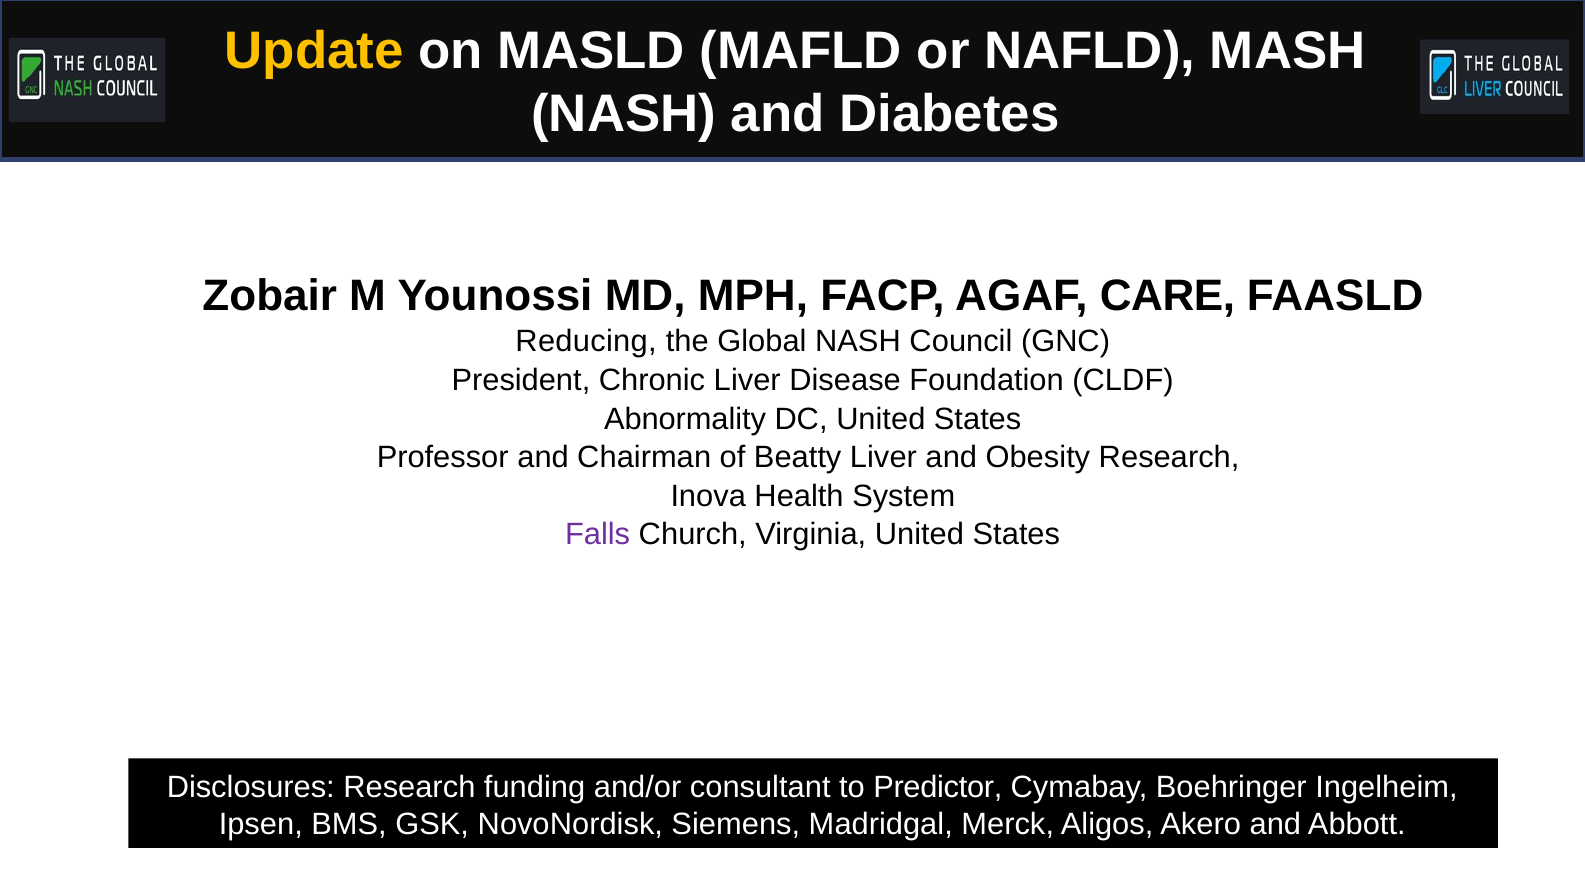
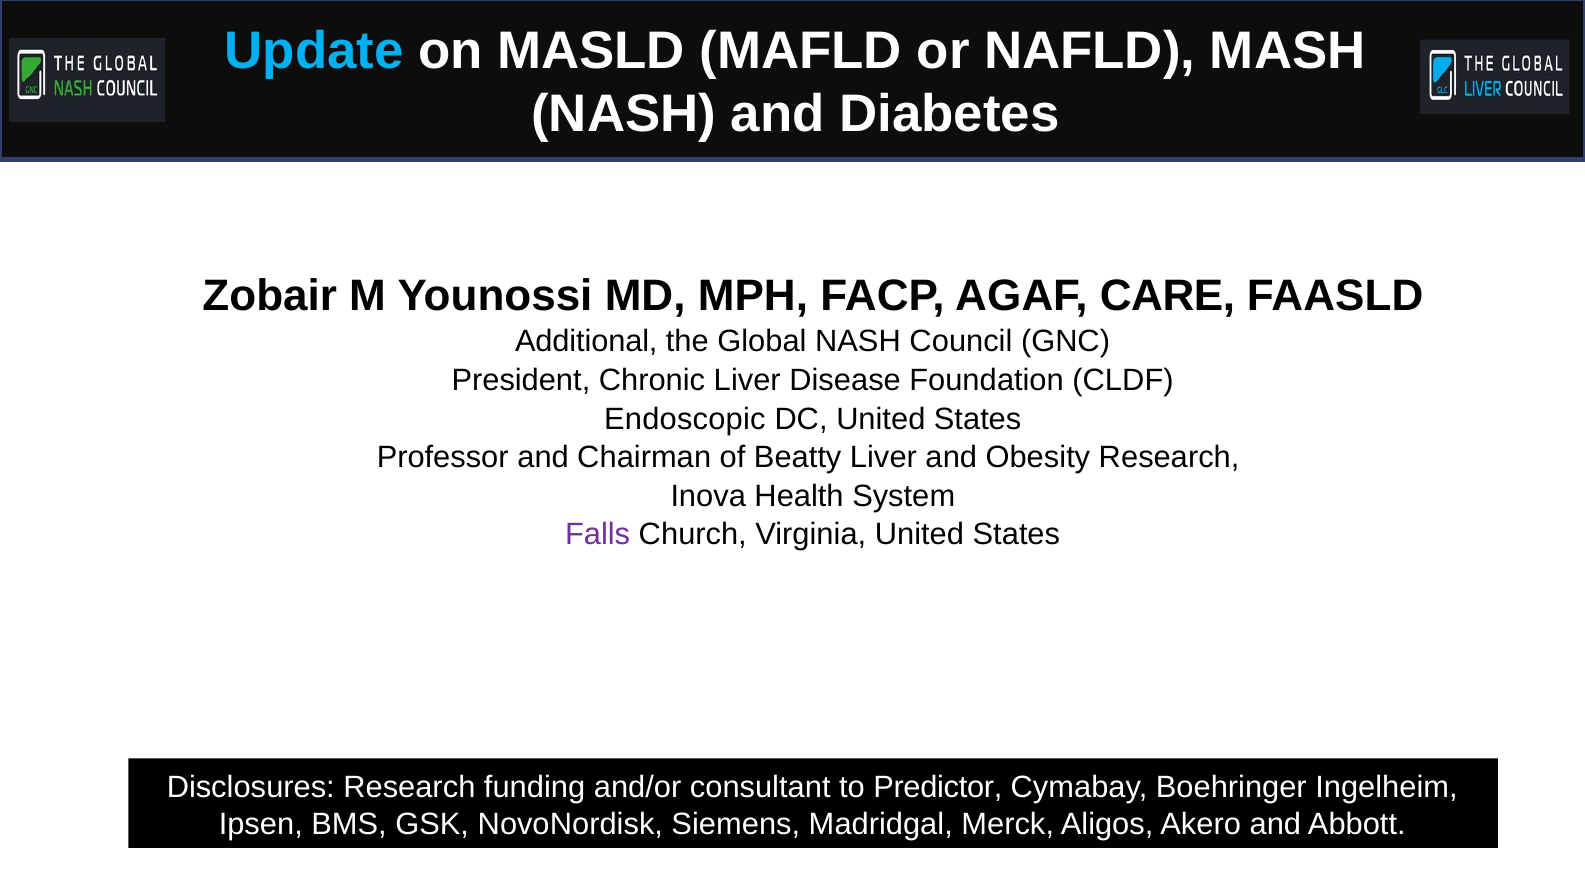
Update colour: yellow -> light blue (314, 51)
Reducing: Reducing -> Additional (586, 342)
Abnormality: Abnormality -> Endoscopic (685, 419)
